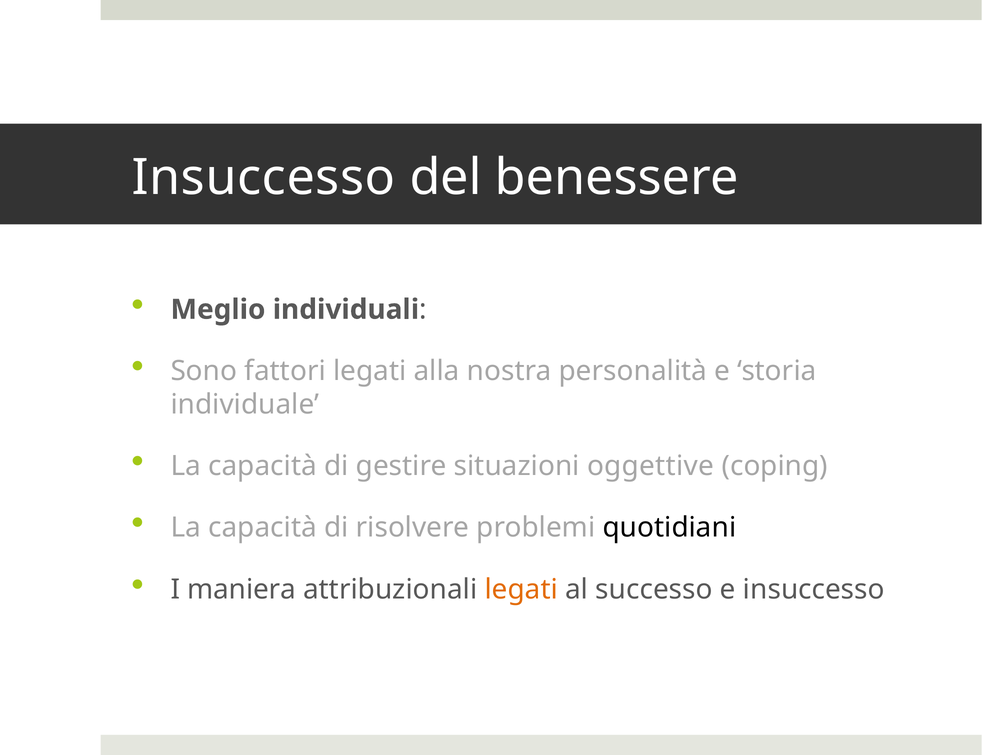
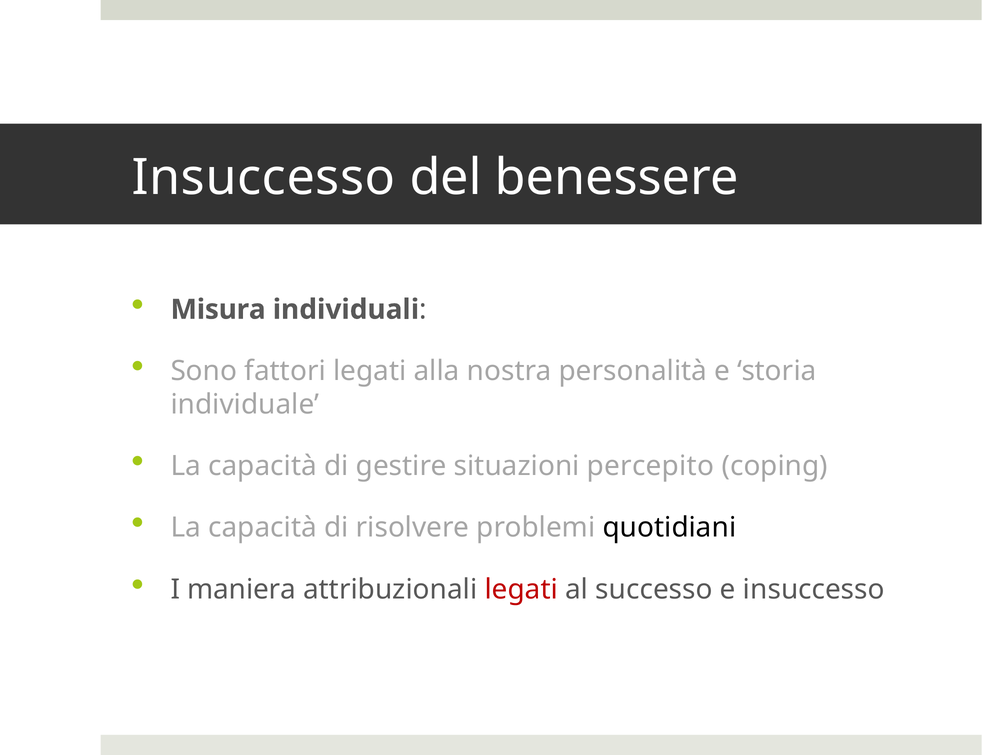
Meglio: Meglio -> Misura (218, 310)
oggettive: oggettive -> percepito (650, 466)
legati colour: orange -> red (521, 589)
